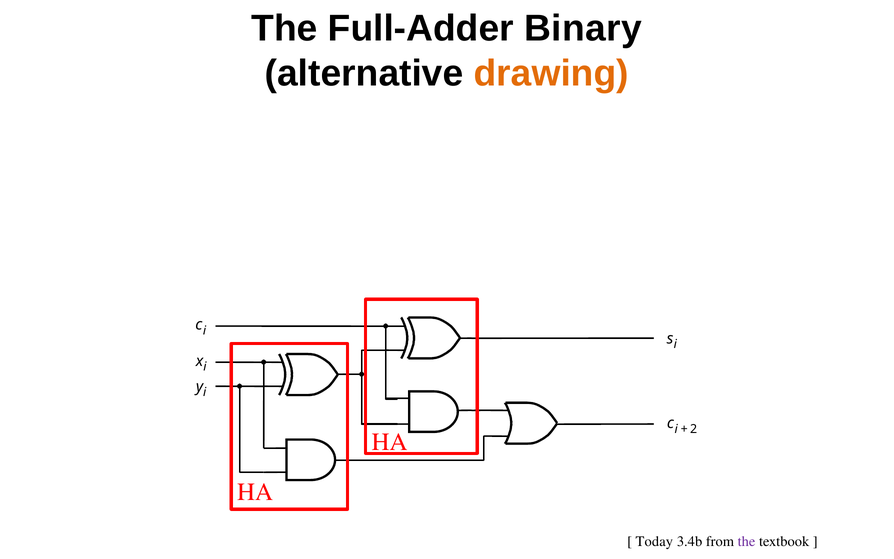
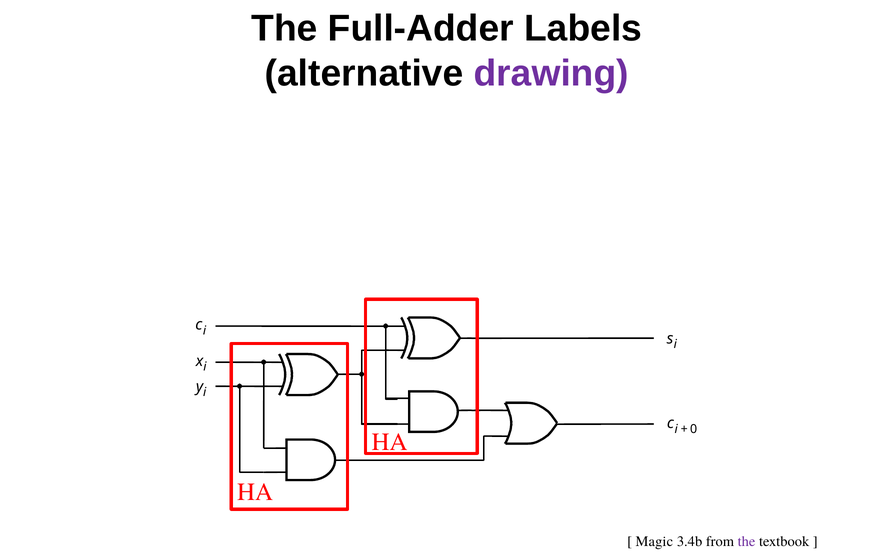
Binary: Binary -> Labels (583, 29)
drawing colour: orange -> purple (551, 73)
2: 2 -> 0 (694, 429)
Today: Today -> Magic (654, 541)
